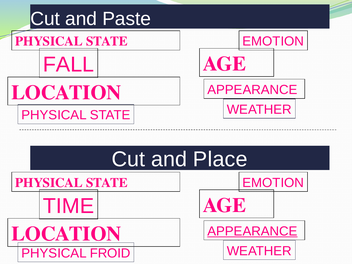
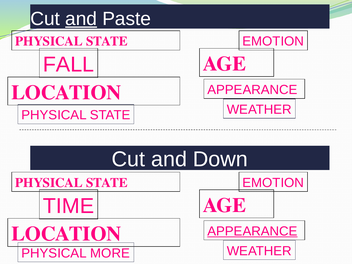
and underline: none -> present (81, 19)
Place: Place -> Down (220, 159)
FROID: FROID -> MORE (110, 253)
